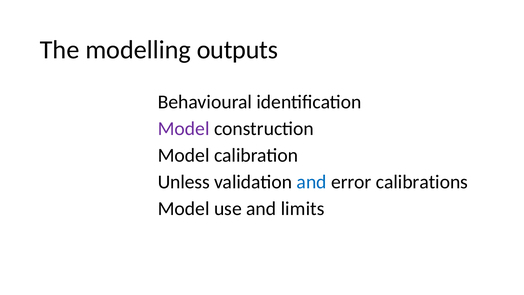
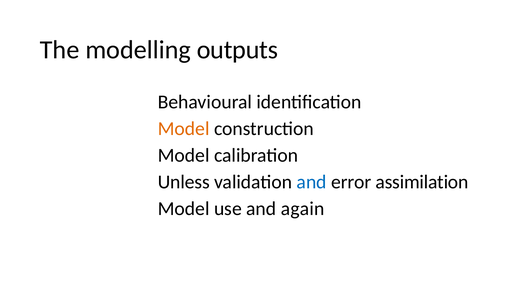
Model colour: purple -> orange (184, 129)
calibrations: calibrations -> assimilation (422, 182)
limits: limits -> again (303, 209)
